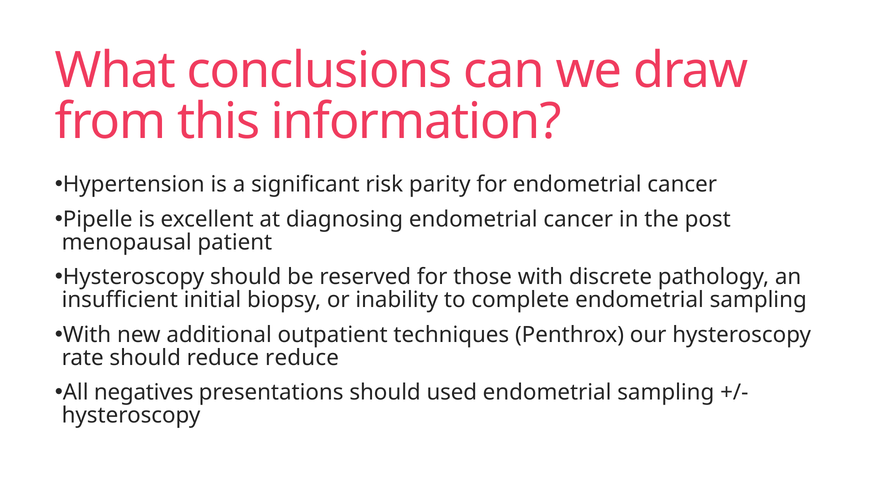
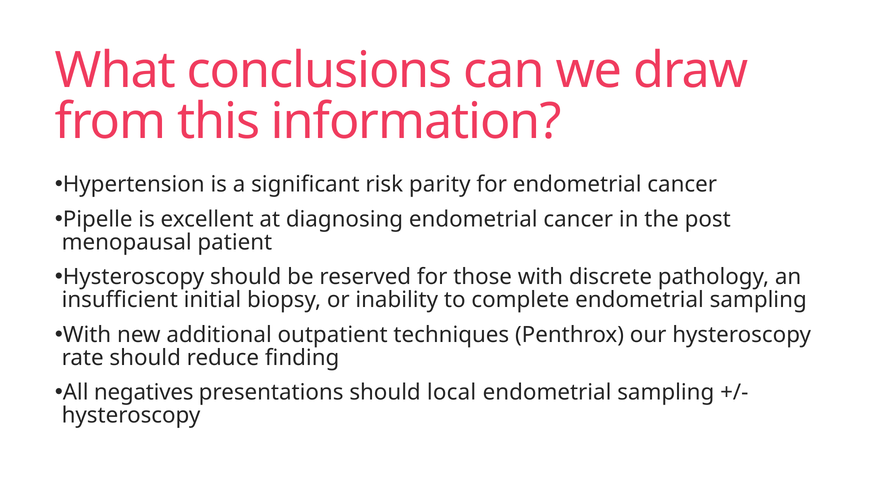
reduce reduce: reduce -> finding (302, 358)
used: used -> local (452, 393)
